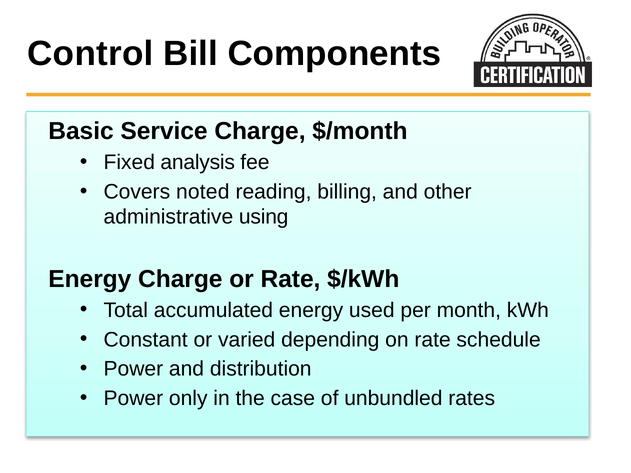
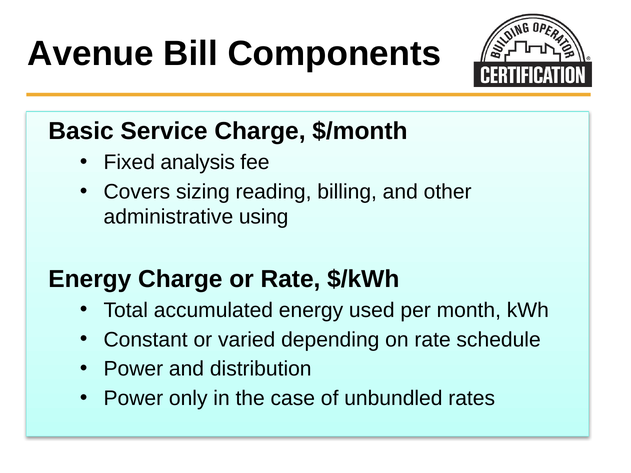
Control: Control -> Avenue (91, 54)
noted: noted -> sizing (203, 192)
